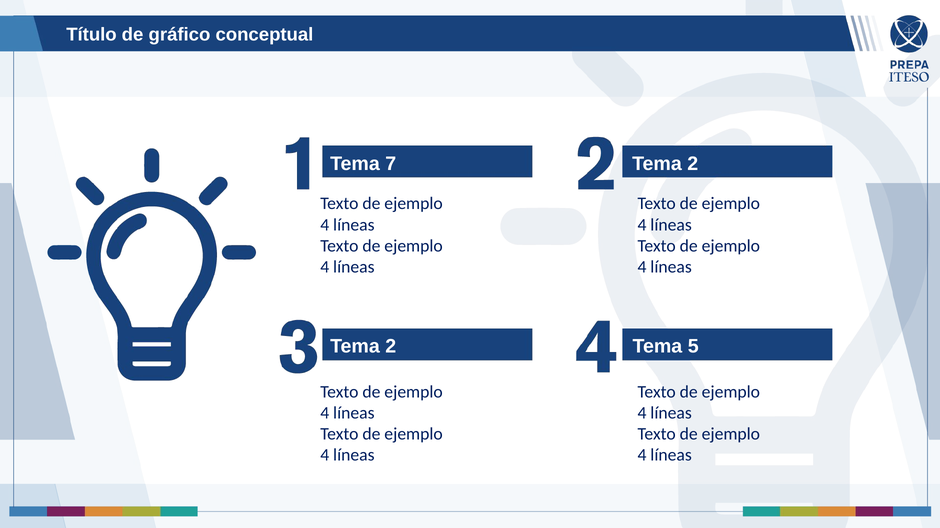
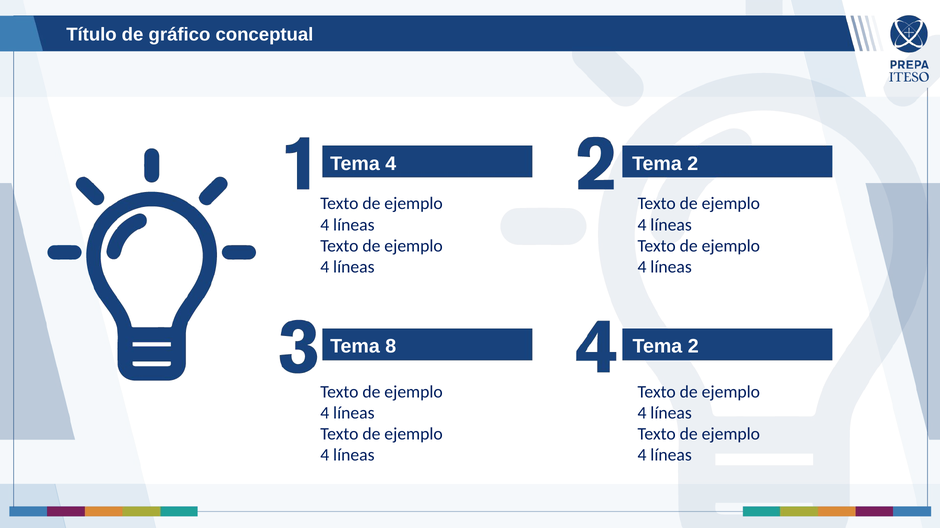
Tema 7: 7 -> 4 (391, 164)
2: 2 -> 8 (391, 347)
5: 5 -> 2 (693, 347)
